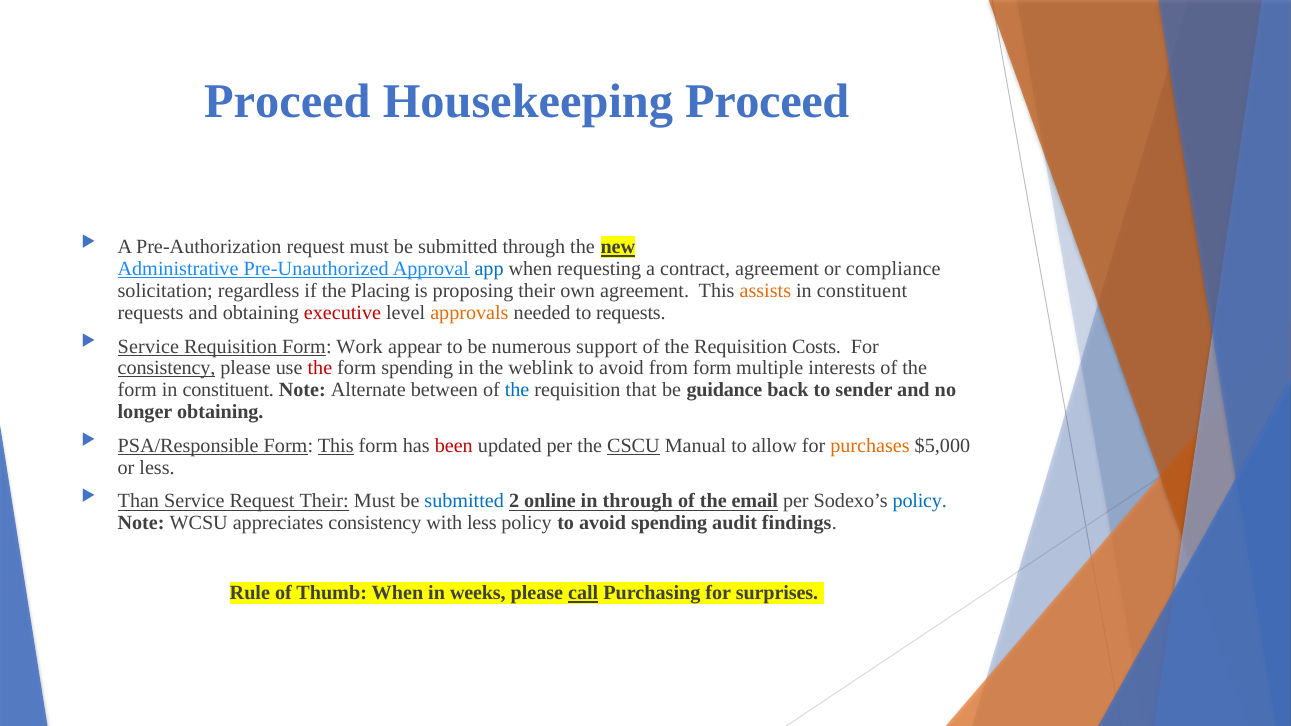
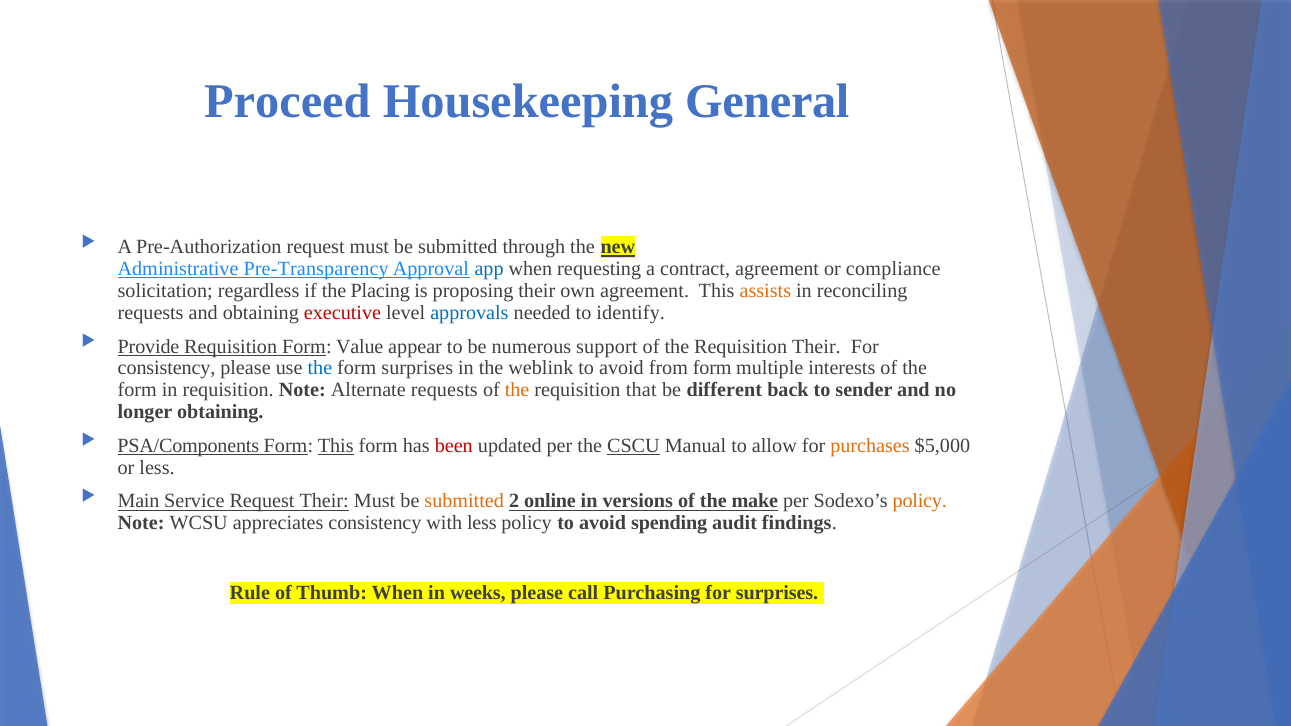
Housekeeping Proceed: Proceed -> General (767, 102)
Pre-Unauthorized: Pre-Unauthorized -> Pre-Transparency (316, 269)
constituent: constituent -> reconciling (862, 291)
approvals colour: orange -> blue (469, 313)
to requests: requests -> identify (631, 313)
Service: Service -> Provide (149, 346)
Work: Work -> Value (360, 346)
Requisition Costs: Costs -> Their (816, 346)
consistency underline: present -> none (167, 368)
the colour: red -> blue (320, 368)
form spending: spending -> surprises (417, 368)
form in constituent: constituent -> requisition (228, 390)
Alternate between: between -> requests (444, 390)
the colour: blue -> orange (517, 390)
guidance: guidance -> different (724, 390)
PSA/Responsible: PSA/Responsible -> PSA/Components (188, 446)
Than: Than -> Main (138, 501)
submitted colour: blue -> orange (464, 501)
in through: through -> versions (638, 501)
email: email -> make (755, 501)
policy colour: blue -> orange (920, 501)
call underline: present -> none (583, 593)
